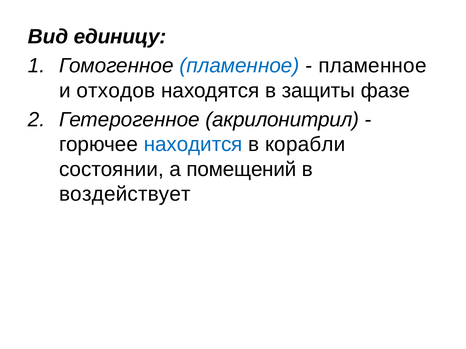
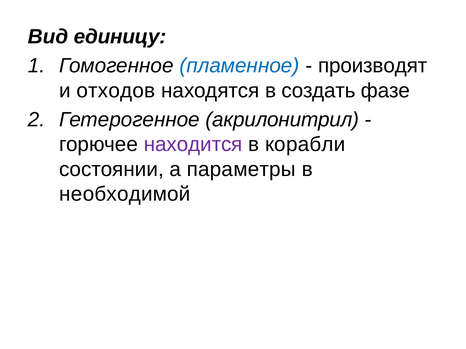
пламенное: пламенное -> производят (373, 66)
защиты: защиты -> создать (319, 91)
находится colour: blue -> purple (193, 145)
помещений: помещений -> параметры (241, 169)
воздействует: воздействует -> необходимой (125, 194)
